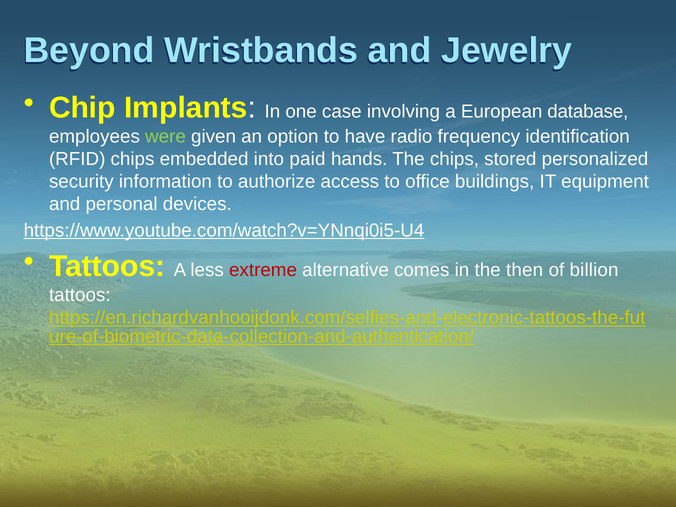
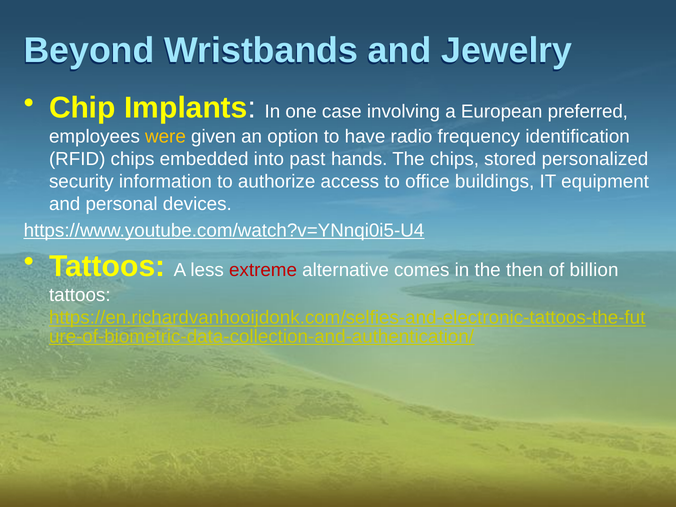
database: database -> preferred (588, 112)
were colour: light green -> yellow (165, 137)
paid: paid -> past (307, 159)
